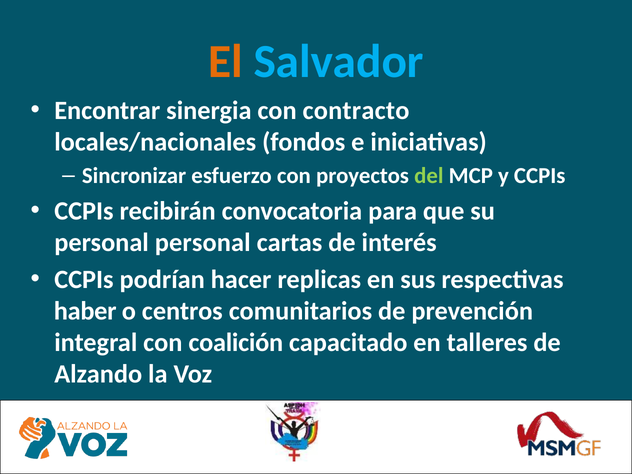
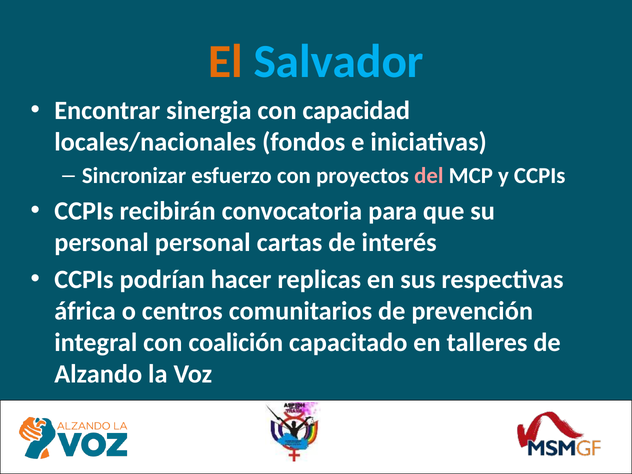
contracto: contracto -> capacidad (356, 110)
del colour: light green -> pink (429, 176)
haber: haber -> áfrica (85, 311)
